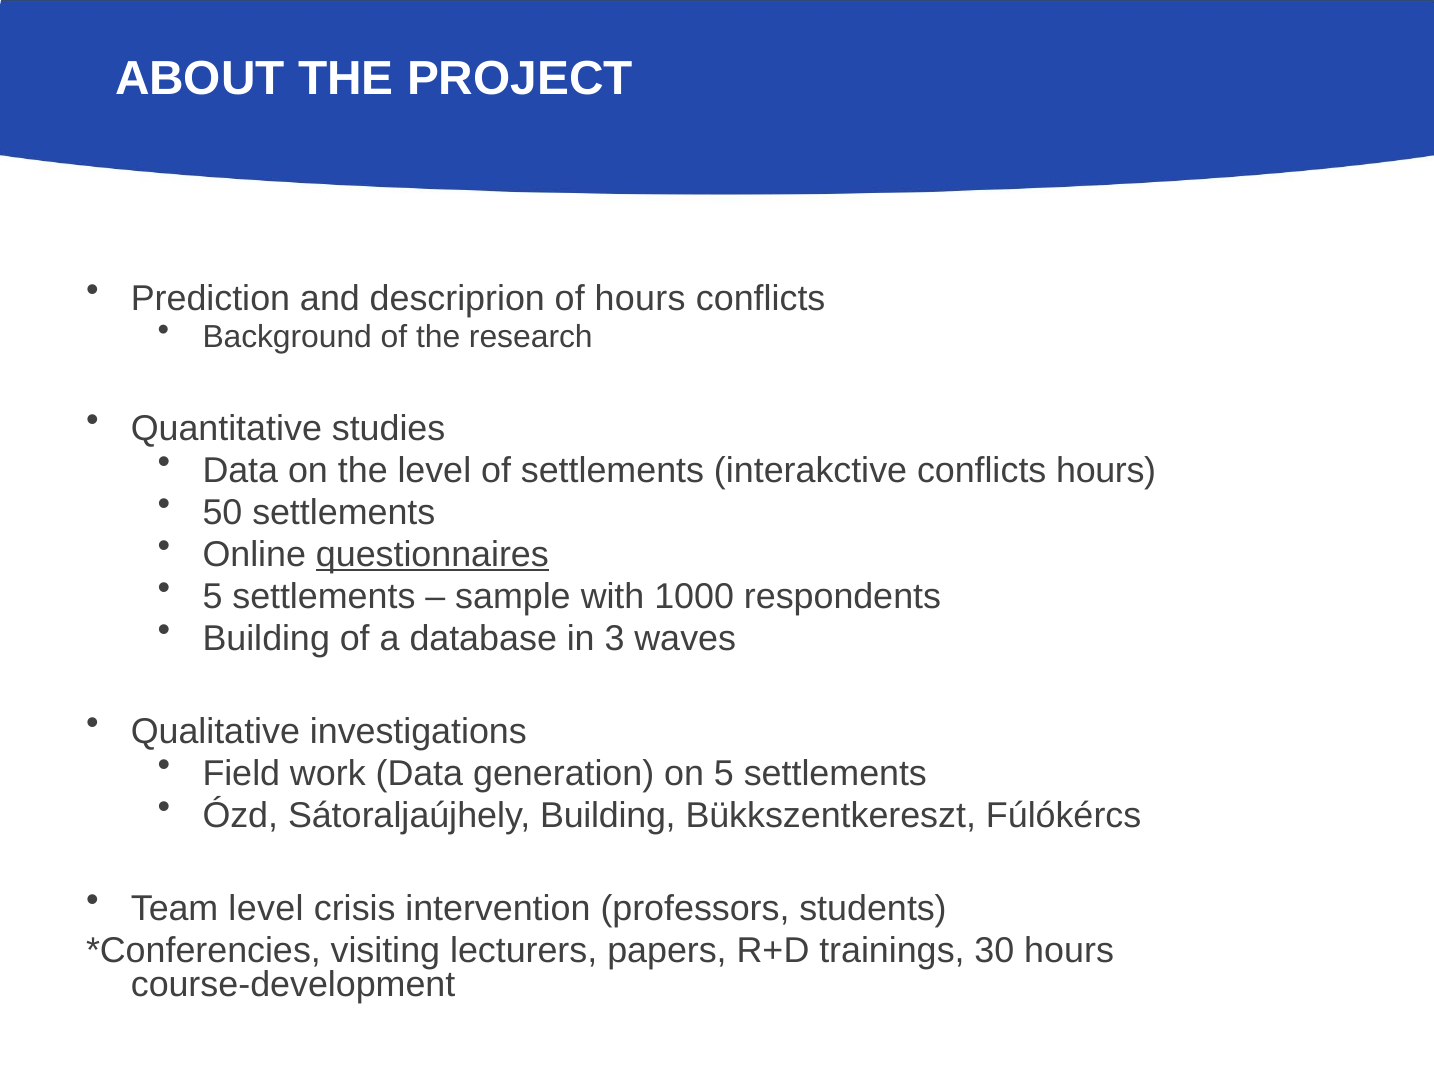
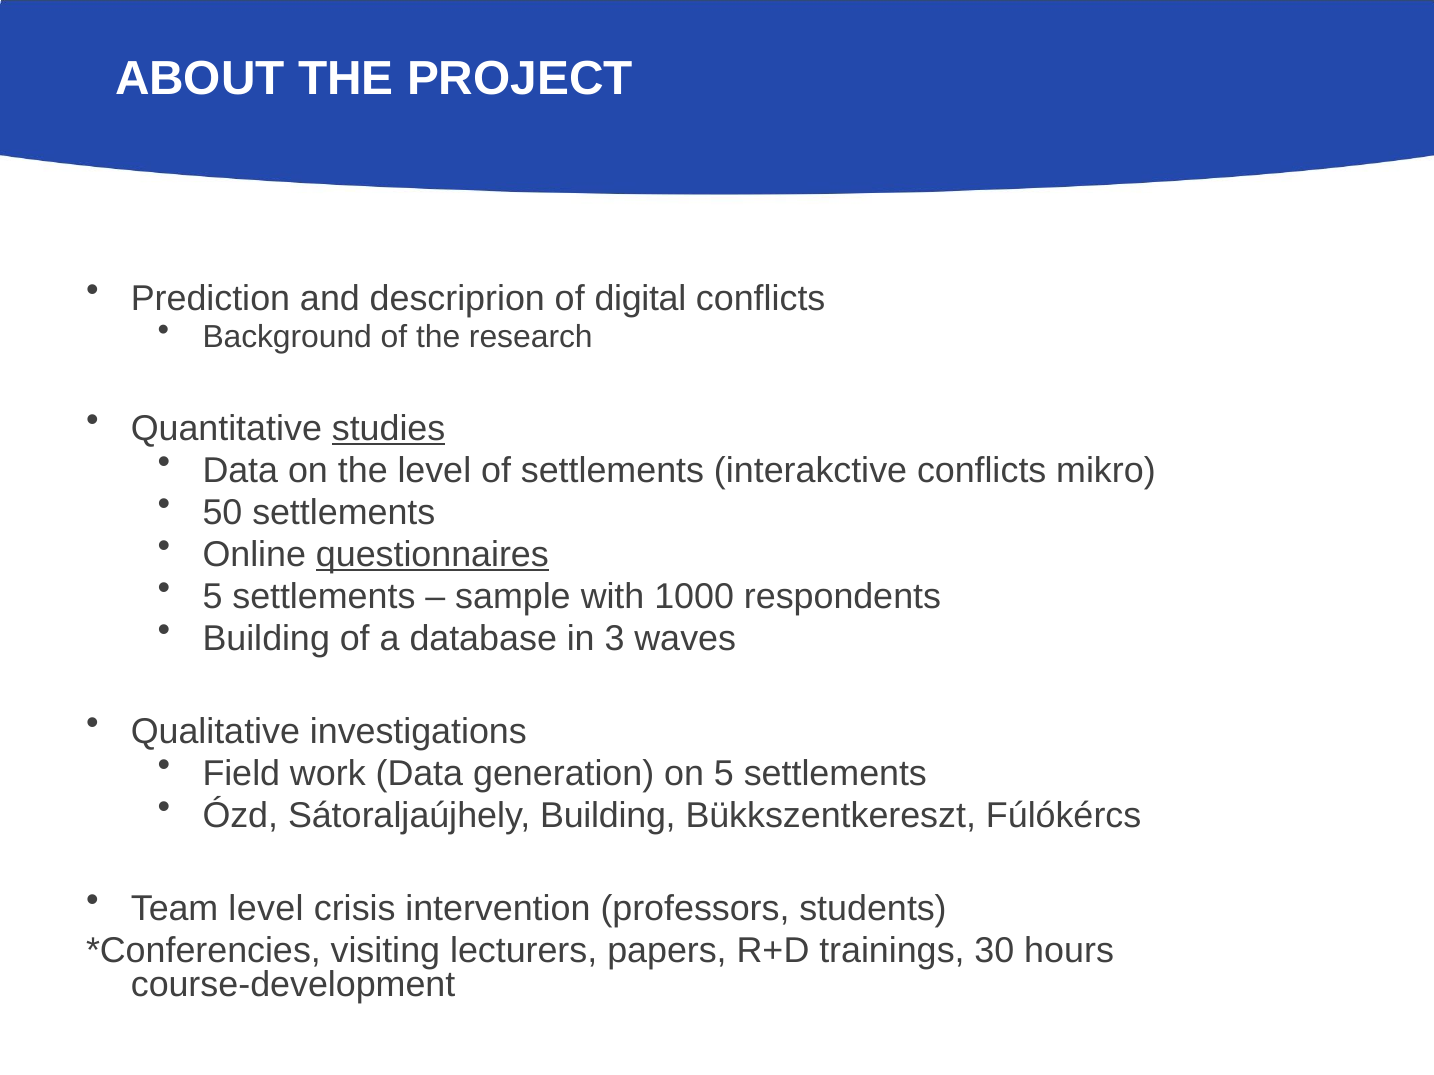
of hours: hours -> digital (640, 299)
studies underline: none -> present (389, 429)
conflicts hours: hours -> mikro (1106, 471)
